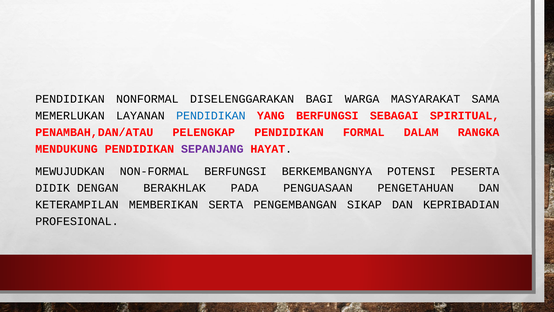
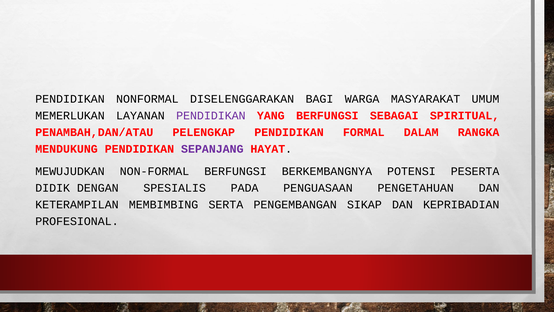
SAMA: SAMA -> UMUM (486, 99)
PENDIDIKAN colour: blue -> purple (211, 116)
BERAKHLAK: BERAKHLAK -> SPESIALIS (175, 188)
MEMBERIKAN: MEMBERIKAN -> MEMBIMBING (164, 204)
